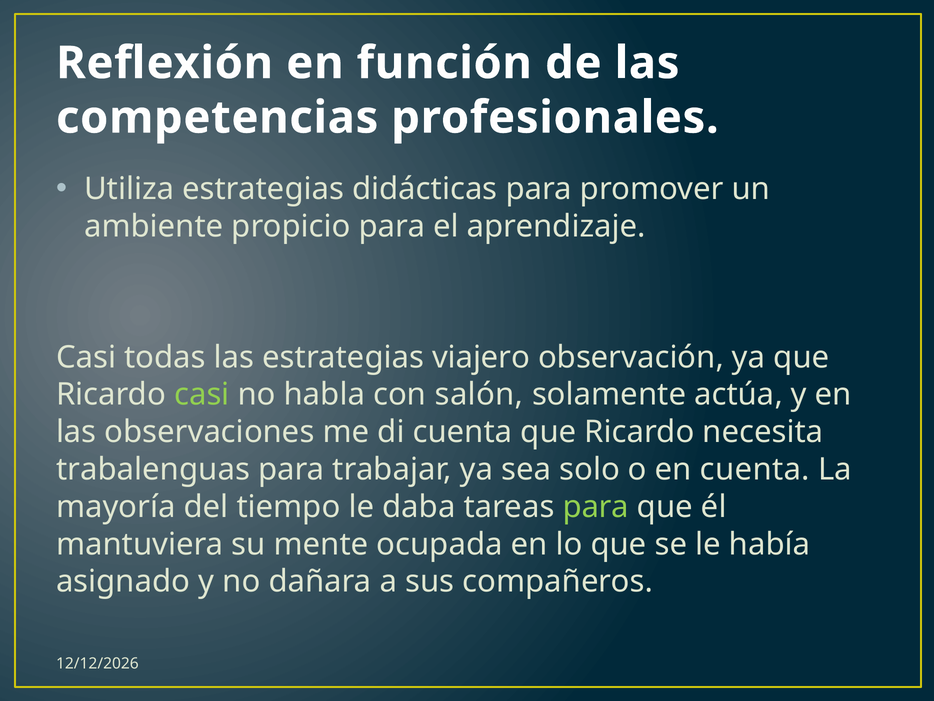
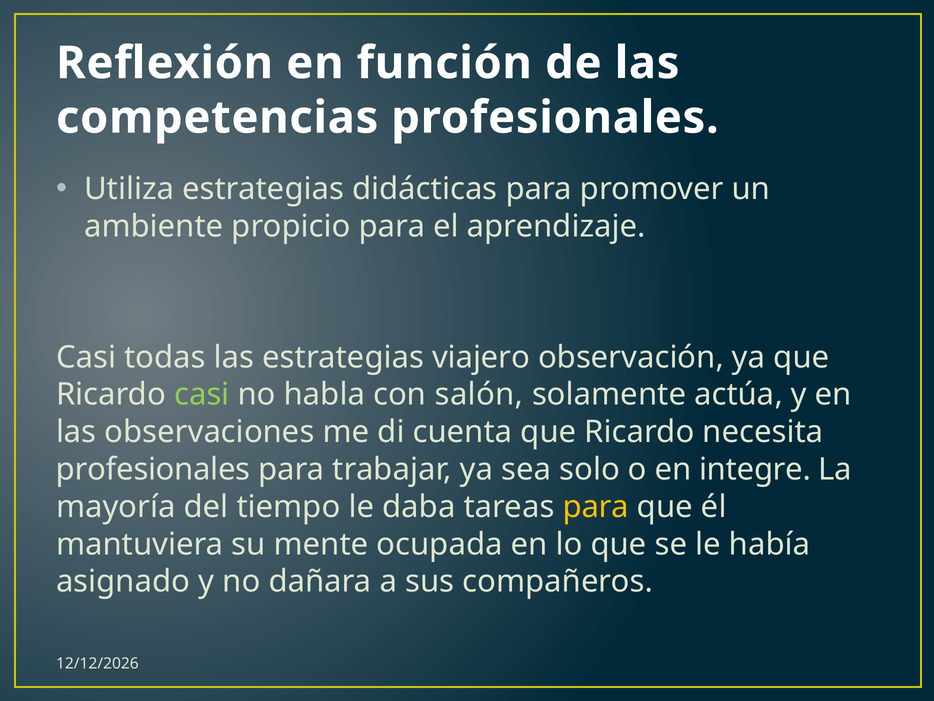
trabalenguas: trabalenguas -> profesionales (153, 469)
en cuenta: cuenta -> integre (755, 469)
para colour: light green -> yellow (596, 507)
